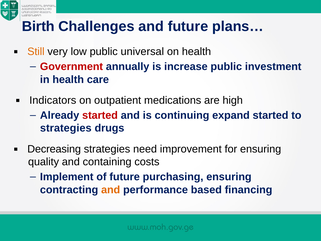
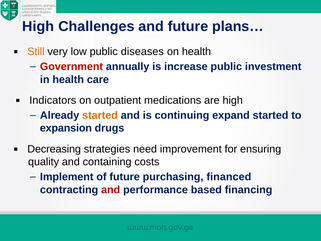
Birth: Birth -> High (38, 26)
universal: universal -> diseases (142, 52)
started colour: red -> orange (100, 115)
strategies: strategies -> expansion (66, 128)
purchasing ensuring: ensuring -> financed (229, 177)
and colour: orange -> red (111, 190)
